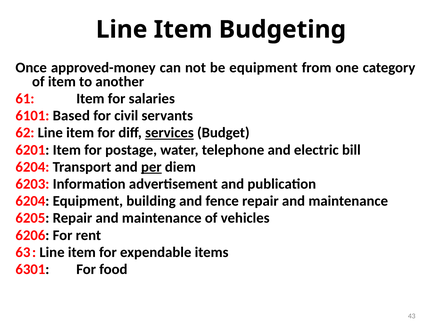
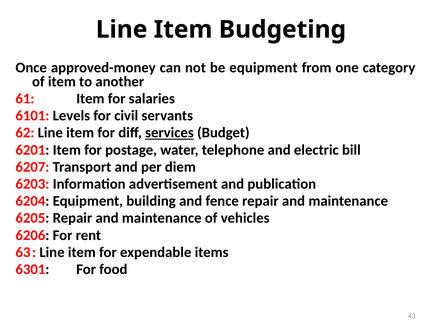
Based: Based -> Levels (71, 116)
6204: 6204 -> 6207 (32, 167)
per underline: present -> none (151, 167)
